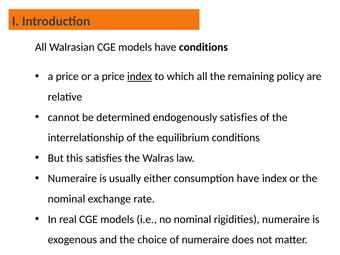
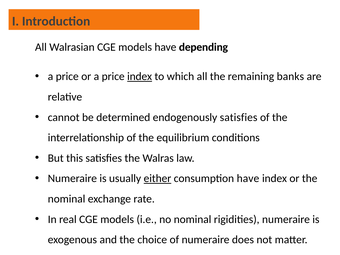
have conditions: conditions -> depending (203, 47)
policy: policy -> banks (290, 76)
either underline: none -> present (157, 178)
